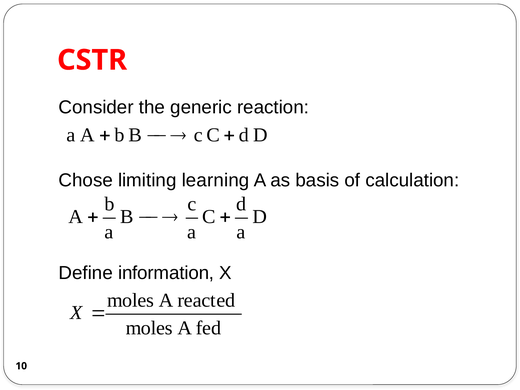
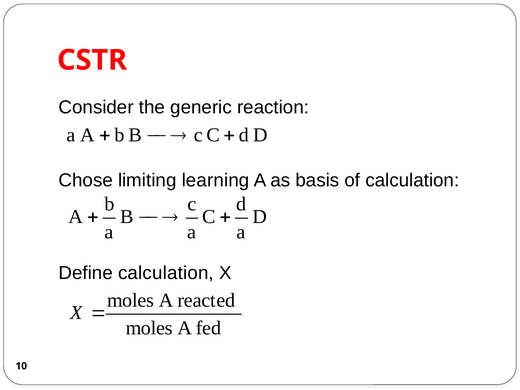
Define information: information -> calculation (166, 273)
